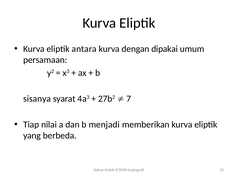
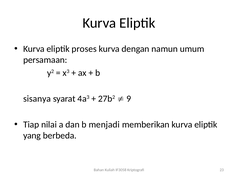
antara: antara -> proses (84, 49)
dipakai: dipakai -> namun (165, 49)
7: 7 -> 9 (129, 99)
